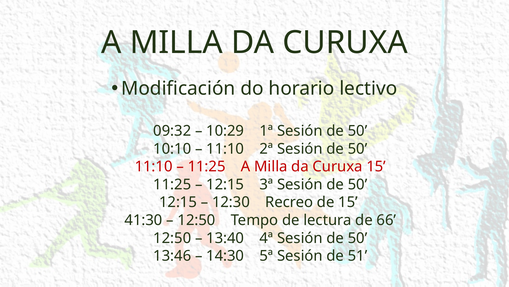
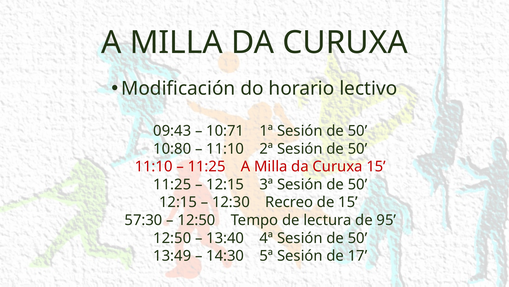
09:32: 09:32 -> 09:43 (172, 131)
10:29: 10:29 -> 10:71 (225, 131)
10:10: 10:10 -> 10:80 (172, 148)
41:30: 41:30 -> 57:30 (144, 220)
66: 66 -> 95 (386, 220)
13:46: 13:46 -> 13:49 (172, 255)
51: 51 -> 17 (358, 255)
